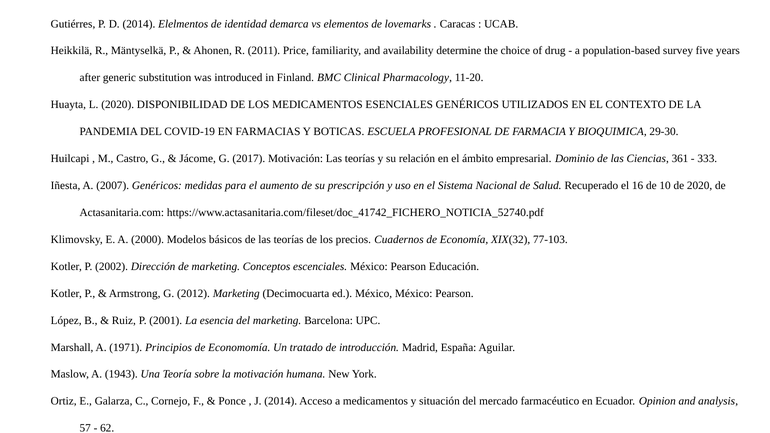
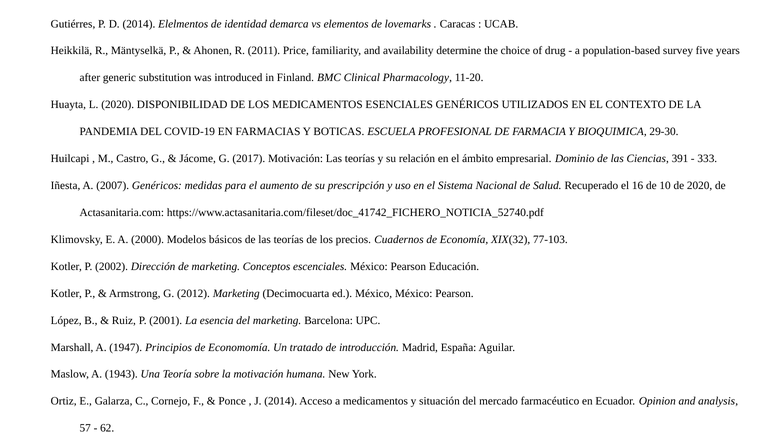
361: 361 -> 391 (680, 159)
1971: 1971 -> 1947 (126, 347)
